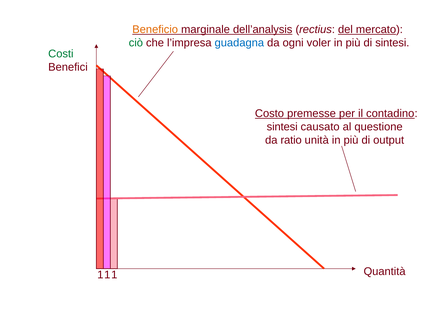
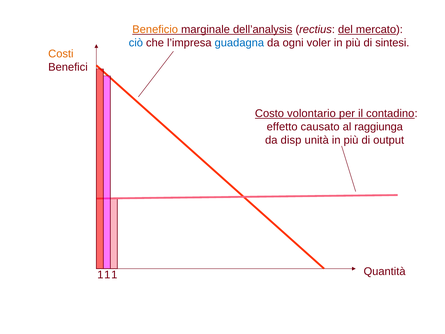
ciò colour: green -> blue (136, 43)
Costi colour: green -> orange (61, 54)
premesse: premesse -> volontario (311, 113)
sintesi: sintesi -> effetto (282, 127)
questione: questione -> raggiunga (379, 127)
ratio: ratio -> disp (291, 140)
